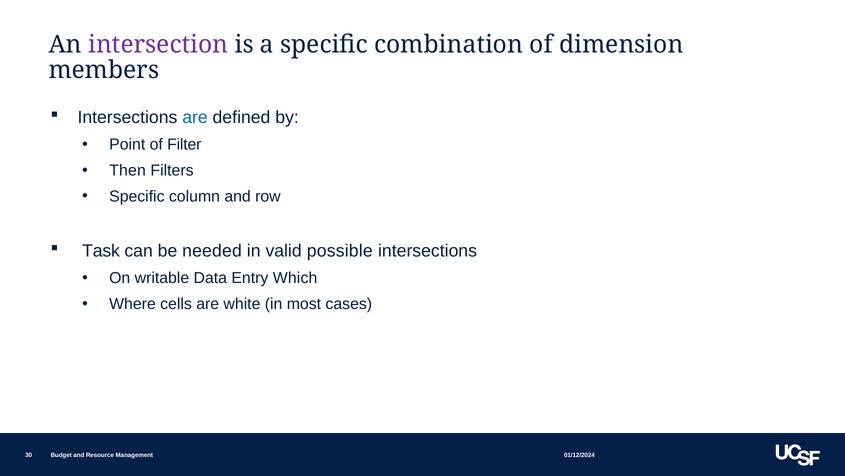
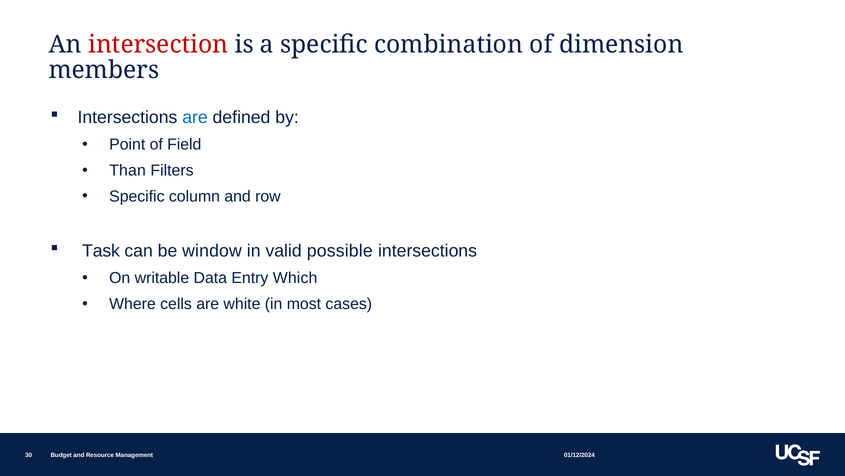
intersection colour: purple -> red (158, 45)
Filter: Filter -> Field (184, 144)
Then: Then -> Than (128, 170)
needed: needed -> window (212, 251)
